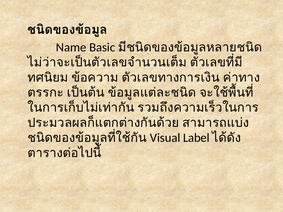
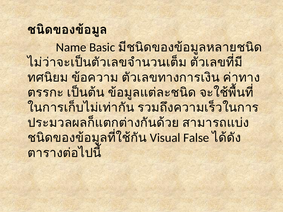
Label: Label -> False (196, 138)
